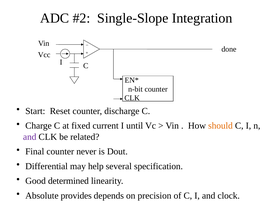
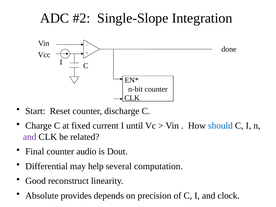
should colour: orange -> blue (220, 126)
never: never -> audio (86, 151)
specification: specification -> computation (158, 166)
determined: determined -> reconstruct (68, 181)
